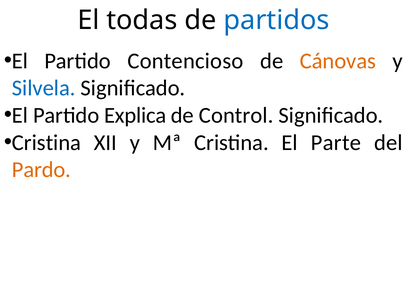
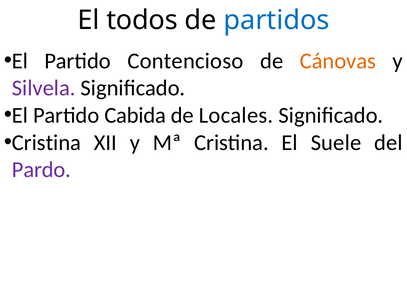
todas: todas -> todos (142, 20)
Silvela colour: blue -> purple (44, 88)
Explica: Explica -> Cabida (135, 115)
Control: Control -> Locales (236, 115)
Parte: Parte -> Suele (336, 142)
Pardo colour: orange -> purple (41, 169)
